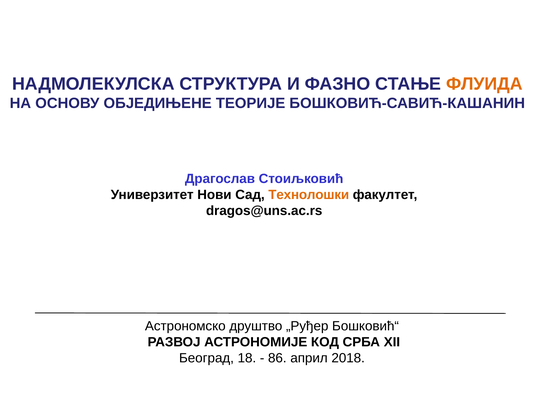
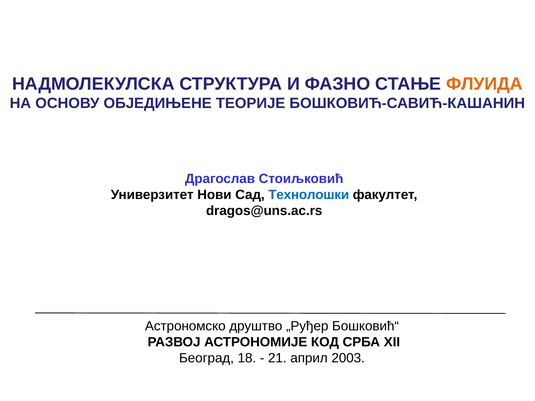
Технолошки colour: orange -> blue (309, 195)
86: 86 -> 21 (277, 358)
2018: 2018 -> 2003 (348, 358)
